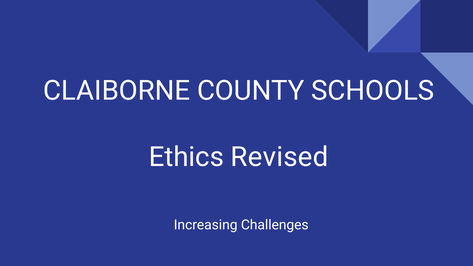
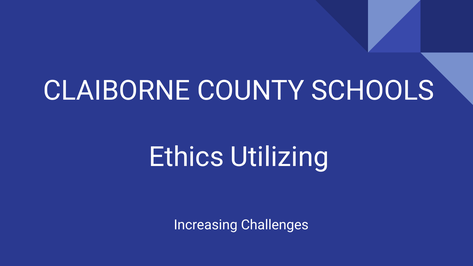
Revised: Revised -> Utilizing (280, 157)
